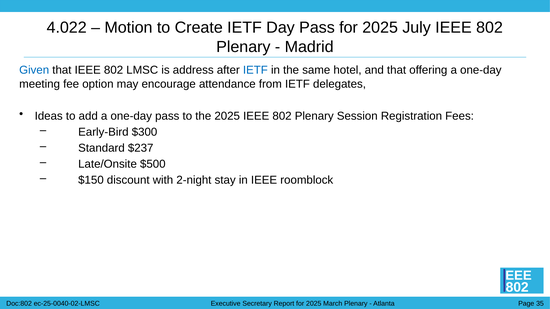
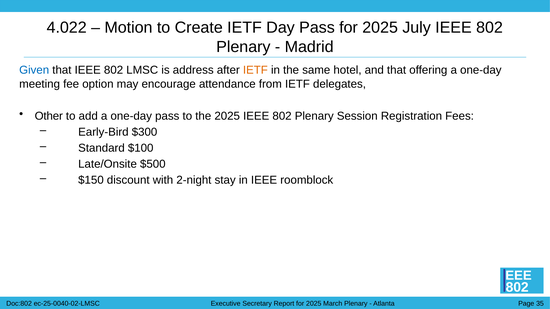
IETF colour: blue -> orange (255, 70)
Ideas: Ideas -> Other (49, 116)
$237: $237 -> $100 (141, 148)
